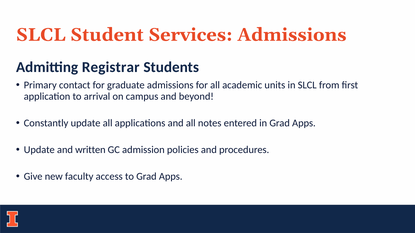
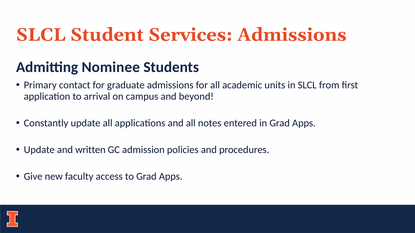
Registrar: Registrar -> Nominee (111, 67)
